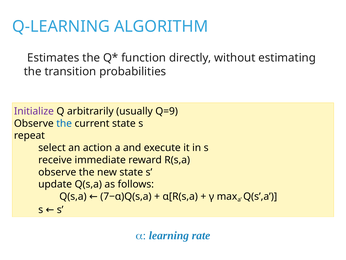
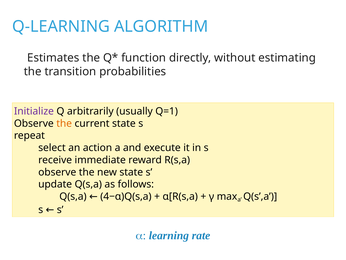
Q=9: Q=9 -> Q=1 (167, 111)
the colour: blue -> orange (64, 123)
7−α)Q(s,a: 7−α)Q(s,a -> 4−α)Q(s,a (126, 196)
